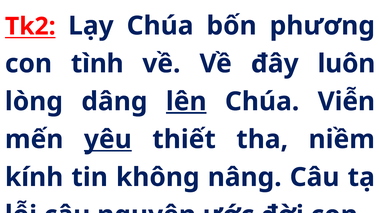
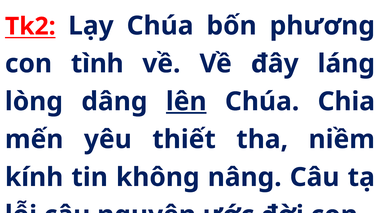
luôn: luôn -> láng (346, 64)
Viễn: Viễn -> Chia (346, 102)
yêu underline: present -> none (108, 140)
